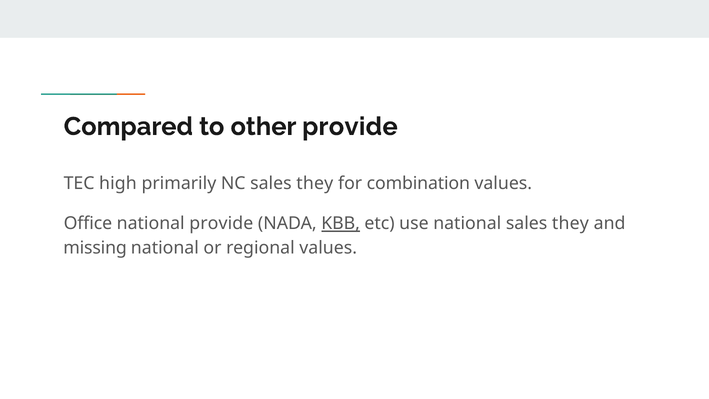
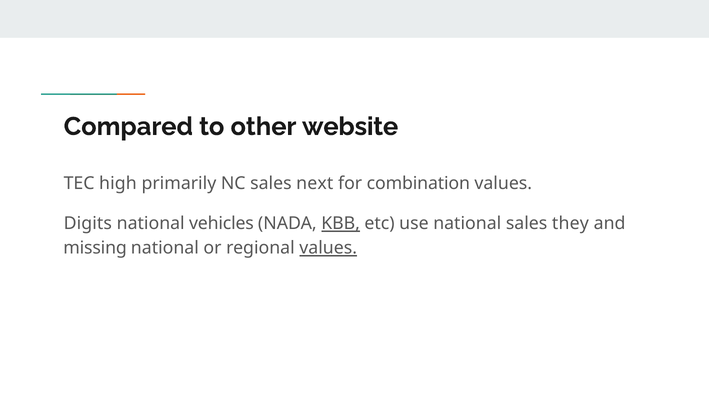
other provide: provide -> website (350, 126)
NC sales they: they -> next (315, 183)
Office: Office -> Digits (88, 224)
national provide: provide -> vehicles (221, 224)
values underline: none -> present (328, 248)
